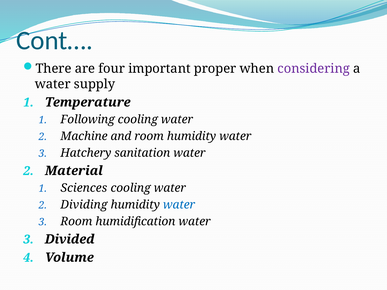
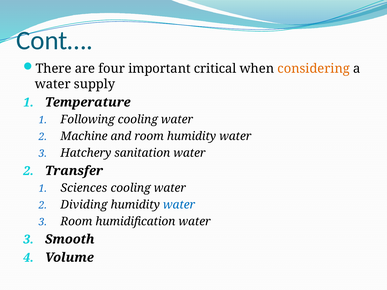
proper: proper -> critical (215, 69)
considering colour: purple -> orange (314, 69)
Material: Material -> Transfer (74, 171)
Divided: Divided -> Smooth (70, 239)
